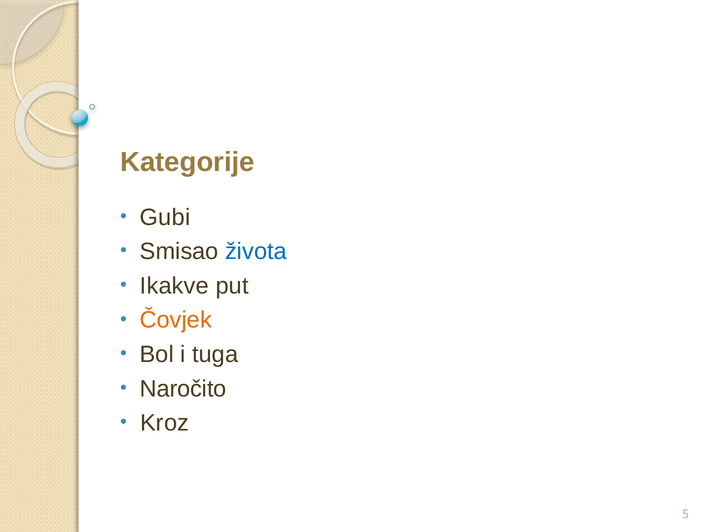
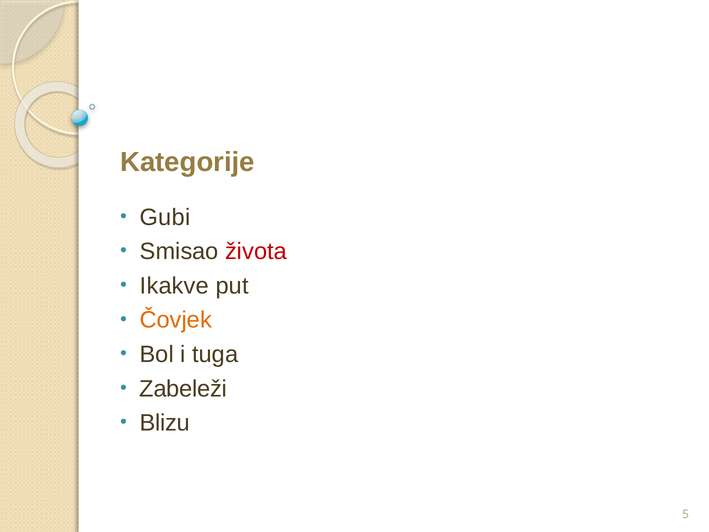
života colour: blue -> red (256, 251)
Naročito: Naročito -> Zabeleži (183, 389)
Kroz: Kroz -> Blizu (165, 423)
